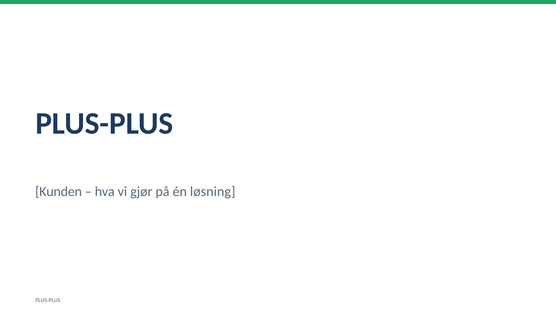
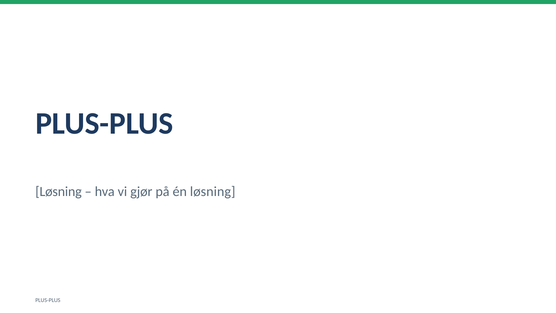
Kunden: Kunden -> Løsning (59, 191)
